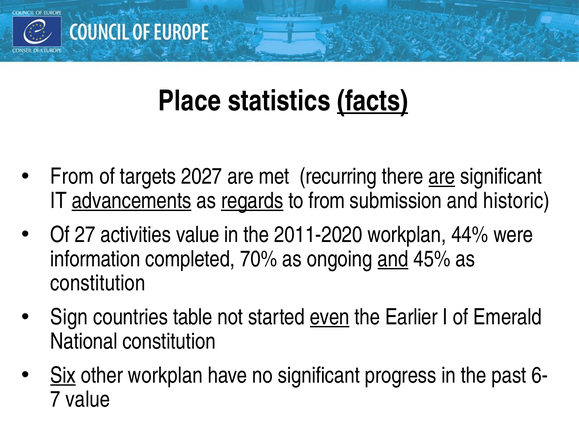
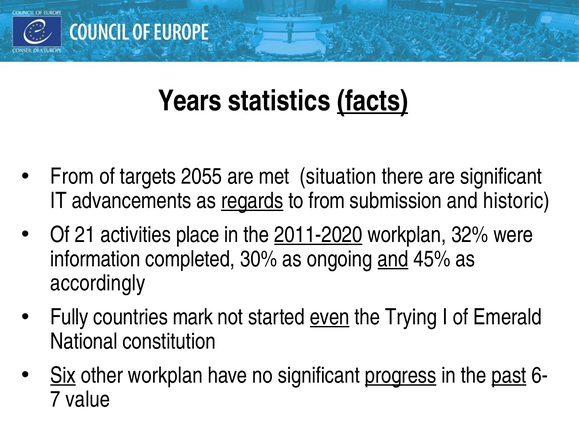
Place: Place -> Years (190, 101)
2027: 2027 -> 2055 (202, 177)
recurring: recurring -> situation (338, 177)
are underline: present -> none (442, 177)
advancements underline: present -> none (132, 201)
27: 27 -> 21 (85, 235)
activities value: value -> place (198, 235)
2011-2020 underline: none -> present (318, 235)
44%: 44% -> 32% (470, 235)
70%: 70% -> 30% (259, 259)
constitution: constitution -> accordingly (98, 283)
Sign: Sign -> Fully (69, 317)
table: table -> mark (193, 317)
Earlier: Earlier -> Trying (411, 317)
progress underline: none -> present (401, 376)
past underline: none -> present (509, 376)
